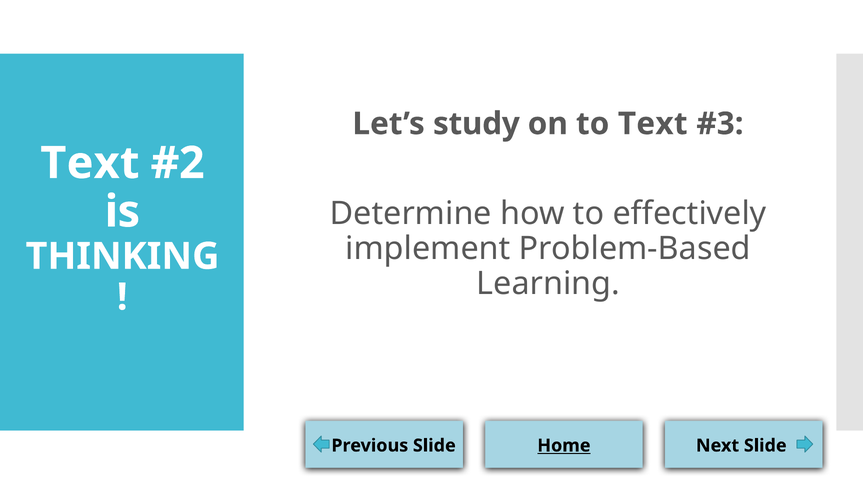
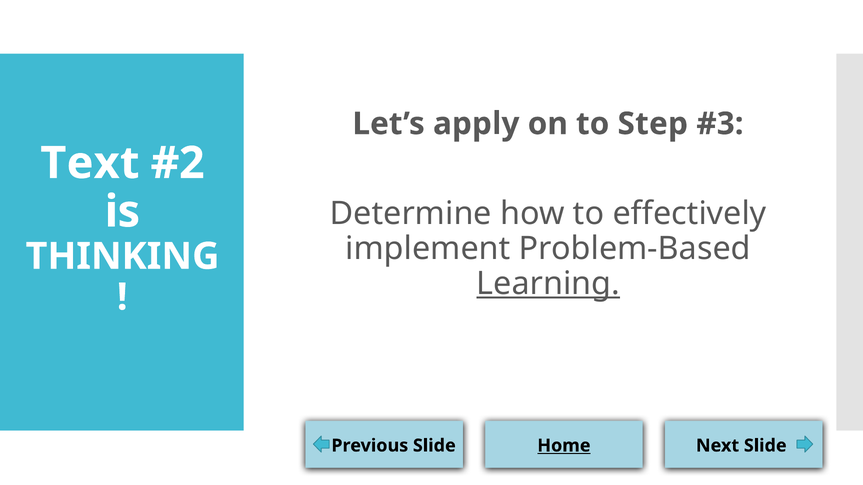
study: study -> apply (476, 124)
to Text: Text -> Step (653, 124)
Learning underline: none -> present (548, 284)
